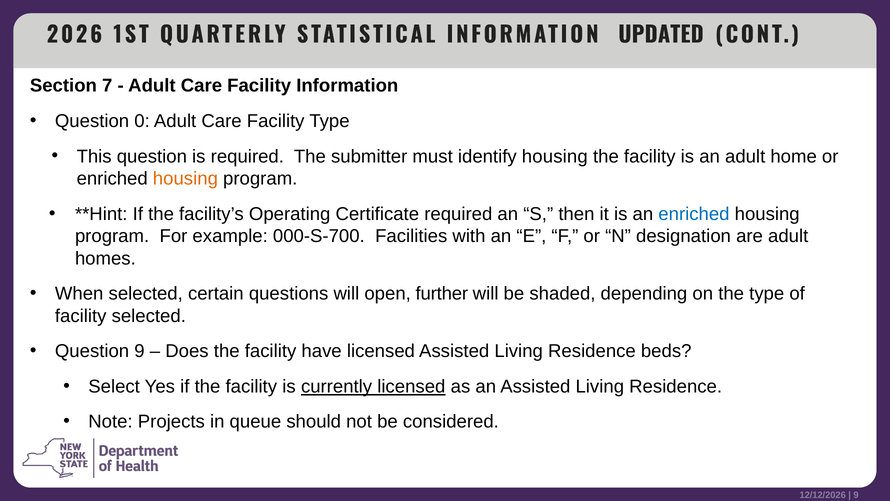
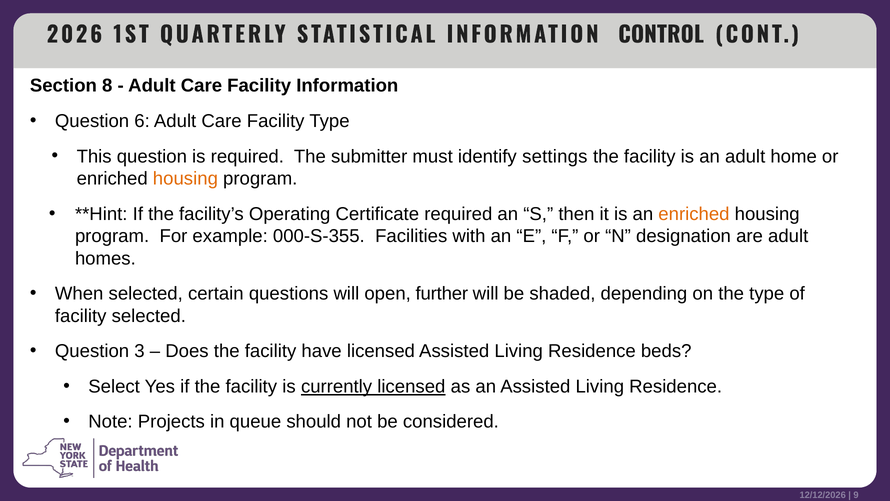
UPDATED: UPDATED -> CONTROL (661, 35)
7: 7 -> 8 (107, 86)
0: 0 -> 6 (142, 121)
identify housing: housing -> settings (555, 156)
enriched colour: blue -> orange (694, 214)
000-S-700: 000-S-700 -> 000-S-355 (319, 236)
Question 9: 9 -> 3 (139, 351)
